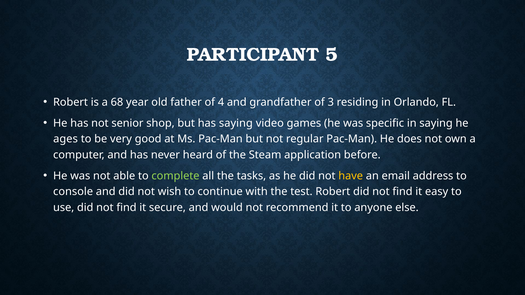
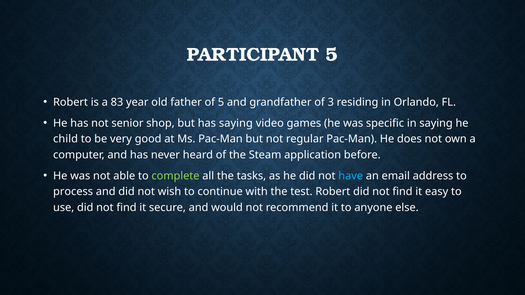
68: 68 -> 83 (117, 102)
of 4: 4 -> 5 (221, 102)
ages: ages -> child (66, 139)
have colour: yellow -> light blue (351, 176)
console: console -> process (73, 192)
